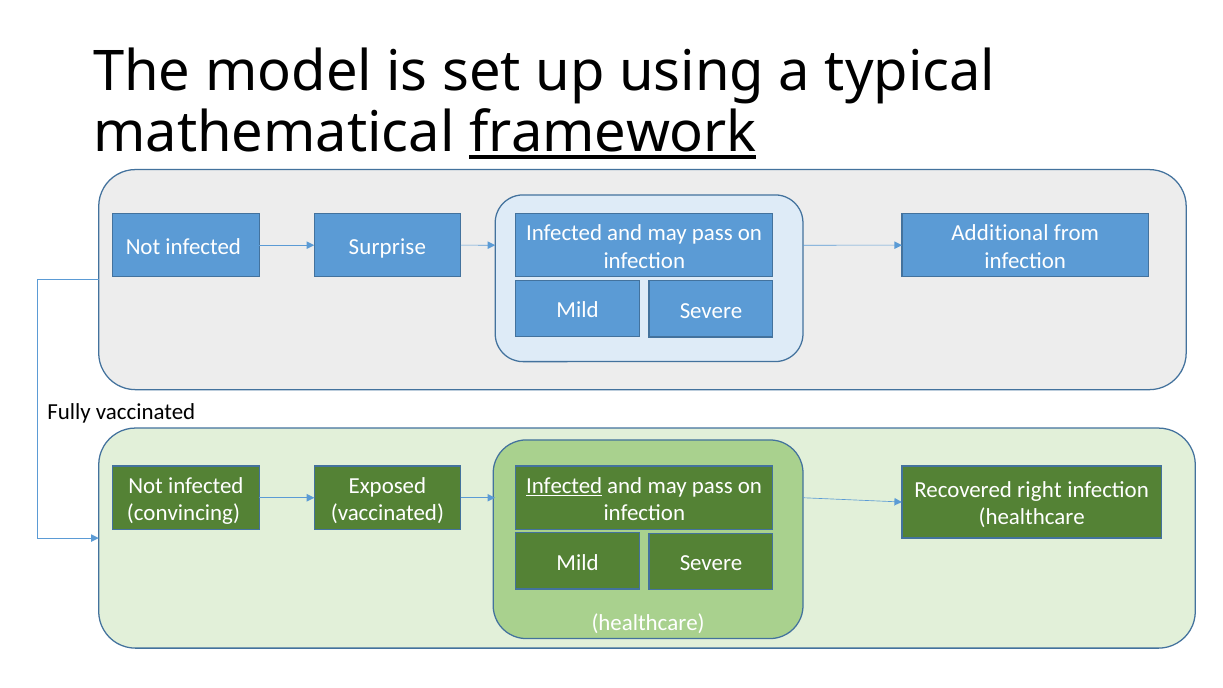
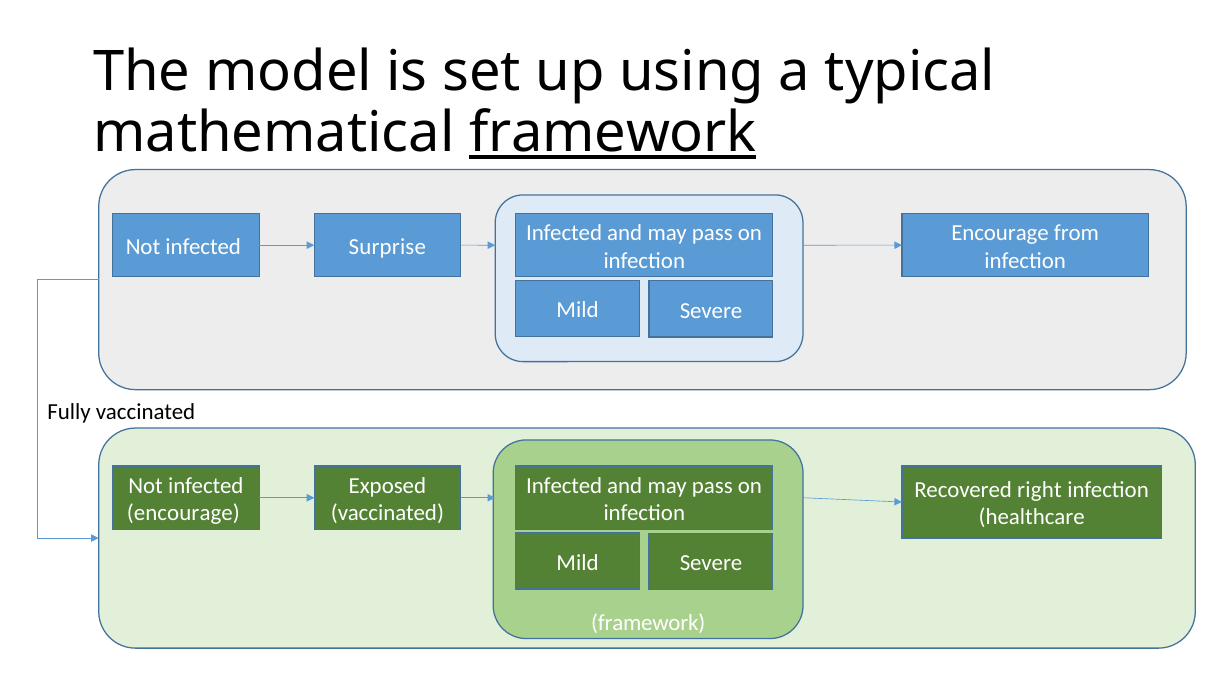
Additional: Additional -> Encourage (1000, 233)
Infected underline: present -> none (564, 486)
convincing: convincing -> encourage (183, 513)
healthcare: healthcare -> framework (648, 623)
